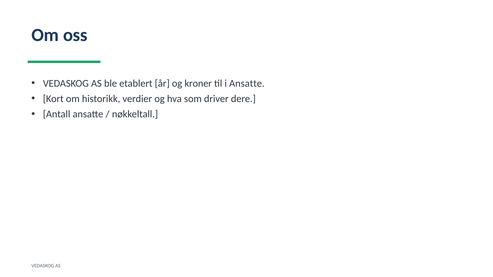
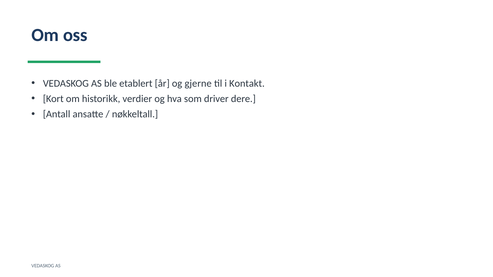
kroner: kroner -> gjerne (198, 83)
i Ansatte: Ansatte -> Kontakt (247, 83)
